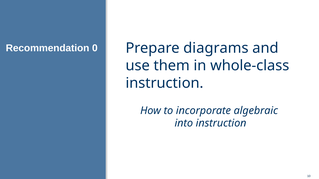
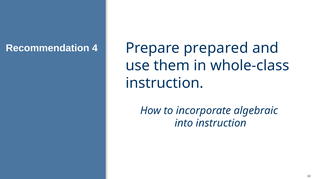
0: 0 -> 4 (95, 48)
diagrams: diagrams -> prepared (216, 48)
